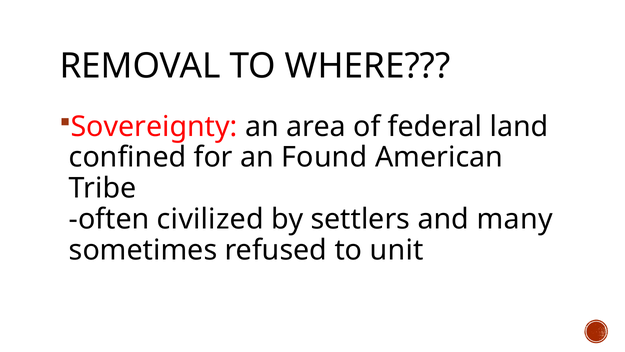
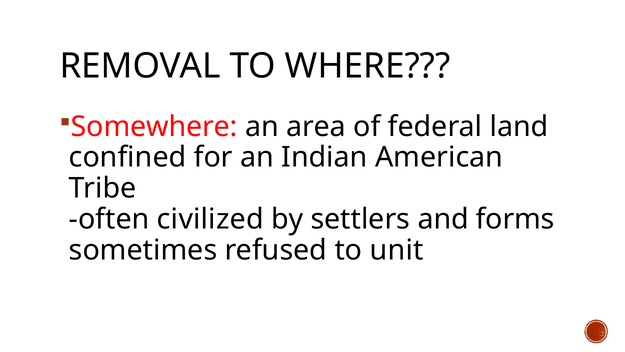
Sovereignty: Sovereignty -> Somewhere (154, 126)
Found: Found -> Indian (325, 157)
many: many -> forms (515, 219)
